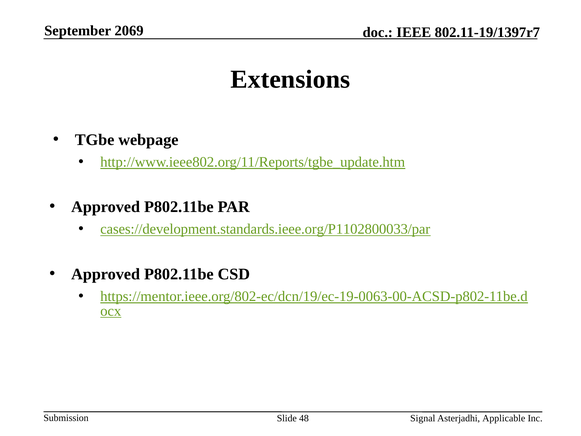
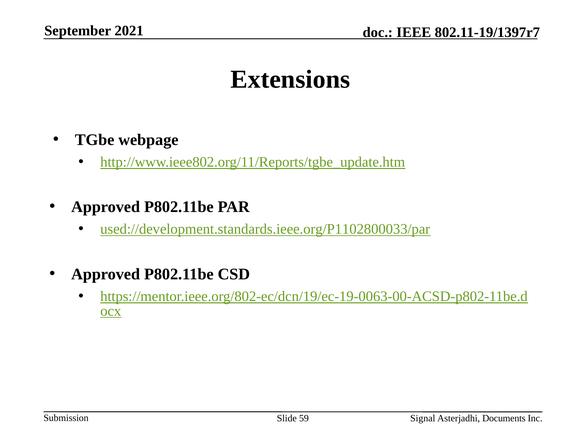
2069: 2069 -> 2021 (129, 31)
cases://development.standards.ieee.org/P1102800033/par: cases://development.standards.ieee.org/P1102800033/par -> used://development.standards.ieee.org/P1102800033/par (265, 229)
48: 48 -> 59 (304, 418)
Applicable: Applicable -> Documents (504, 418)
